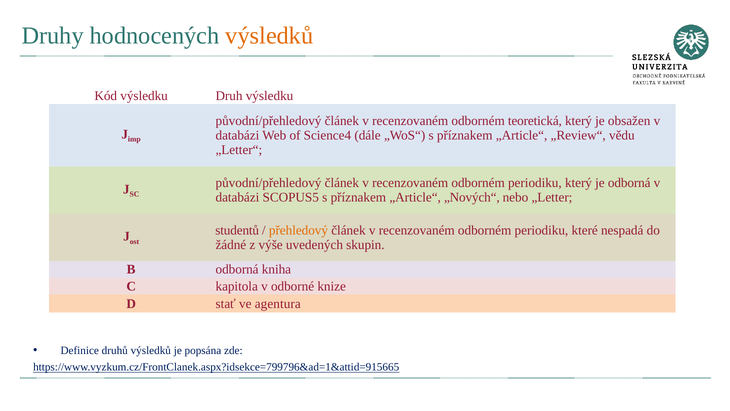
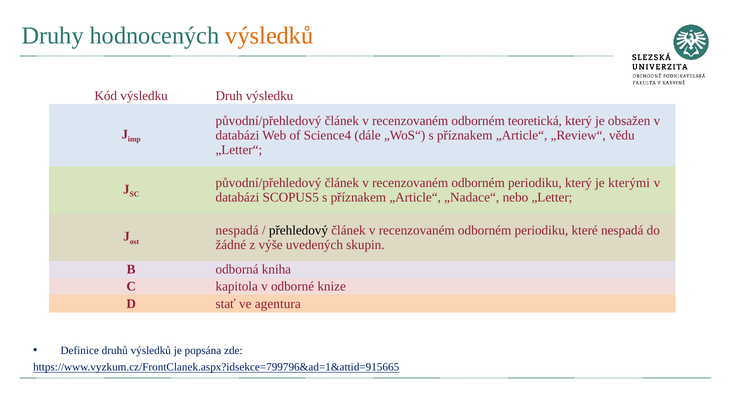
je odborná: odborná -> kterými (629, 183)
„Nových“: „Nových“ -> „Nadace“ (472, 197)
studentů: studentů -> nespadá (237, 230)
přehledový colour: orange -> black (298, 230)
